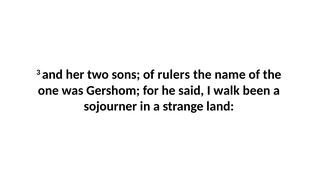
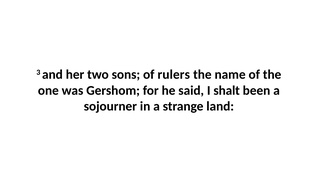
walk: walk -> shalt (227, 90)
